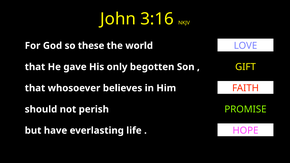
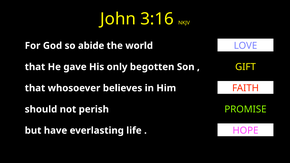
these: these -> abide (91, 46)
